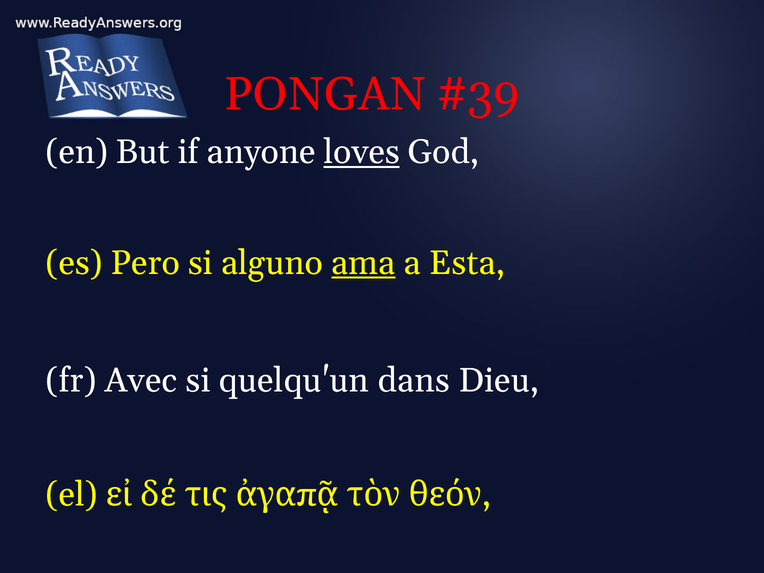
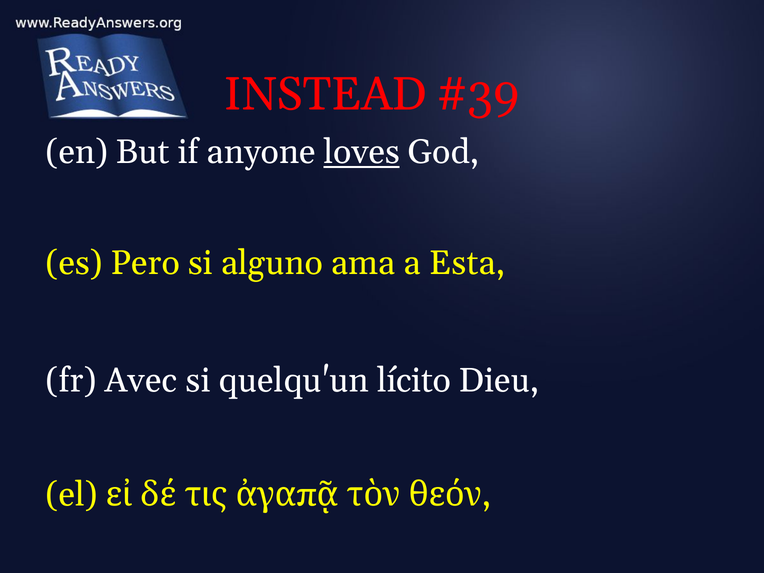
PONGAN: PONGAN -> INSTEAD (325, 94)
ama underline: present -> none (363, 263)
dans: dans -> lícito (414, 381)
